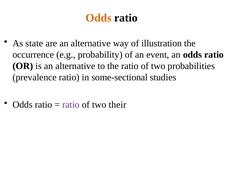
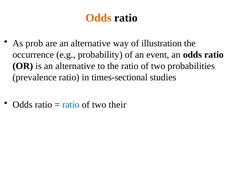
state: state -> prob (34, 43)
some-sectional: some-sectional -> times-sectional (120, 77)
ratio colour: purple -> blue (71, 105)
